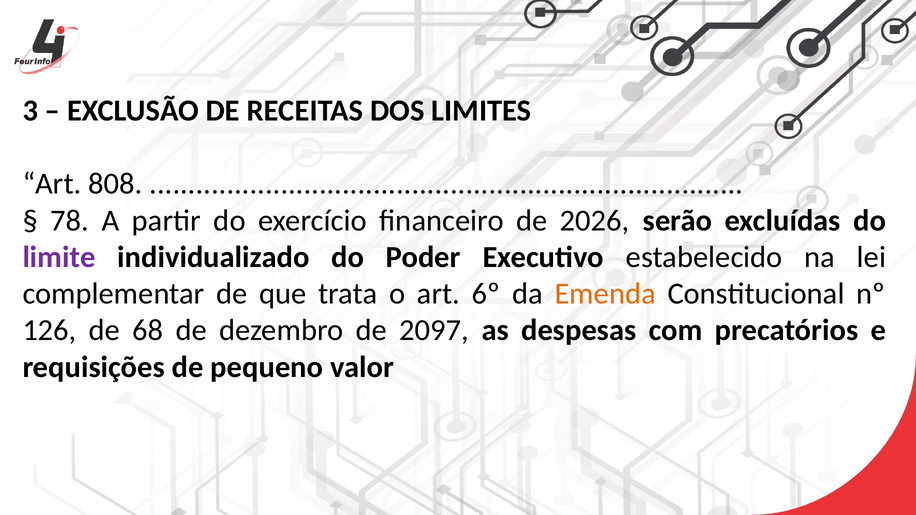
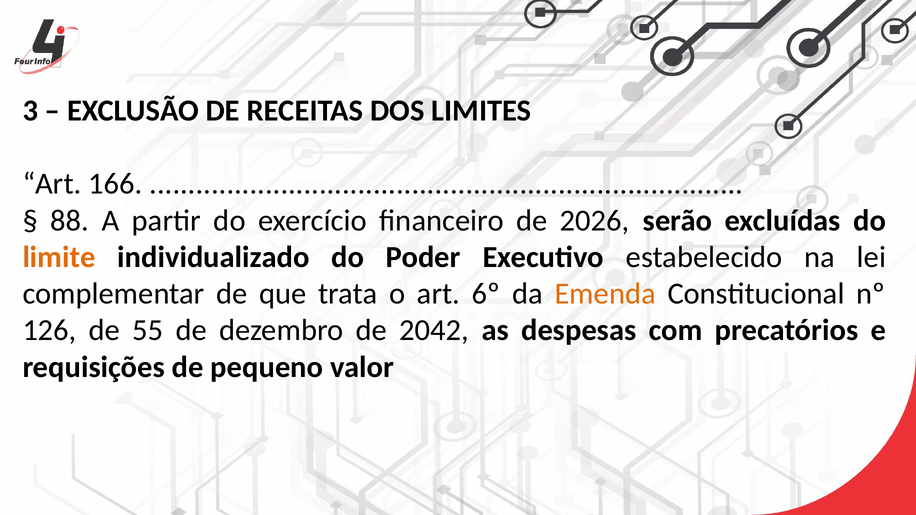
808: 808 -> 166 (115, 184)
78: 78 -> 88 (70, 221)
limite colour: purple -> orange (59, 257)
68: 68 -> 55 (148, 331)
2097: 2097 -> 2042 (434, 331)
